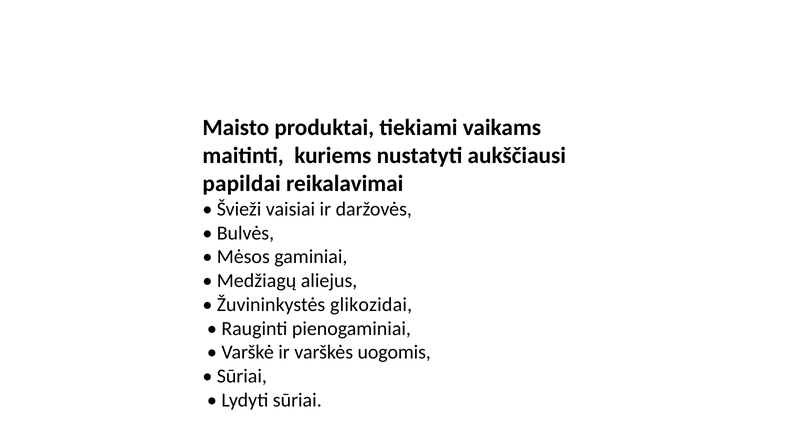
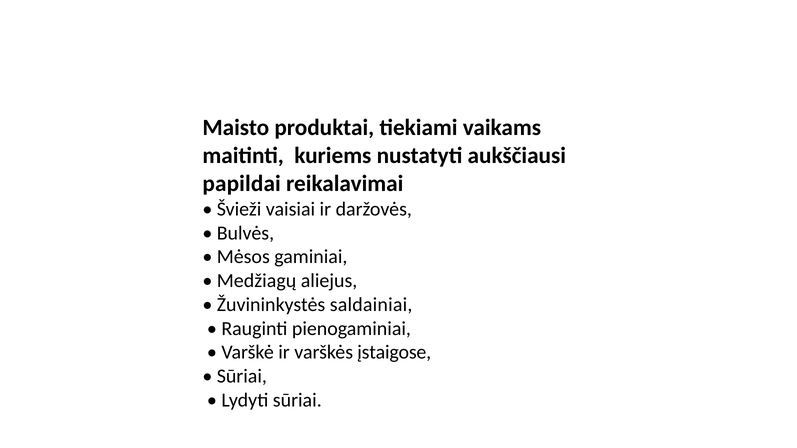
glikozidai: glikozidai -> saldainiai (371, 305)
uogomis: uogomis -> įstaigose (394, 353)
